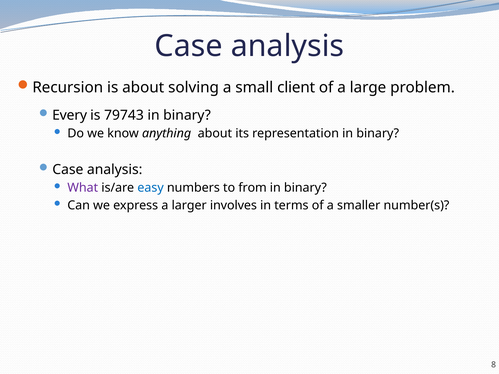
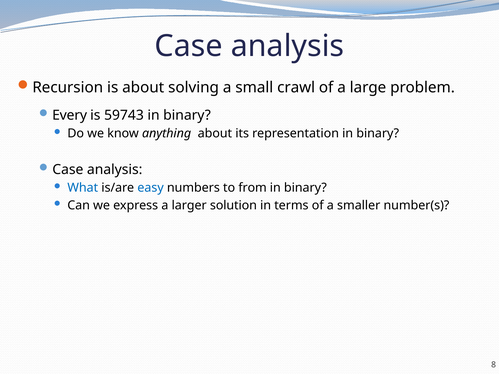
client: client -> crawl (296, 88)
79743: 79743 -> 59743 (124, 115)
What colour: purple -> blue (83, 188)
involves: involves -> solution (233, 205)
